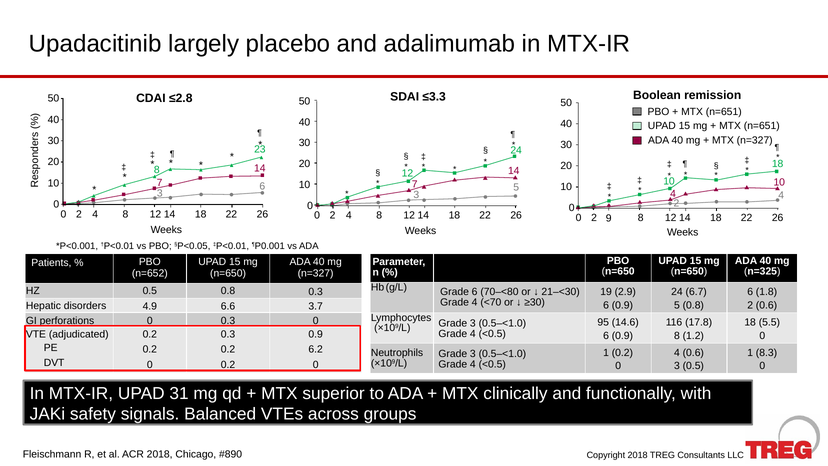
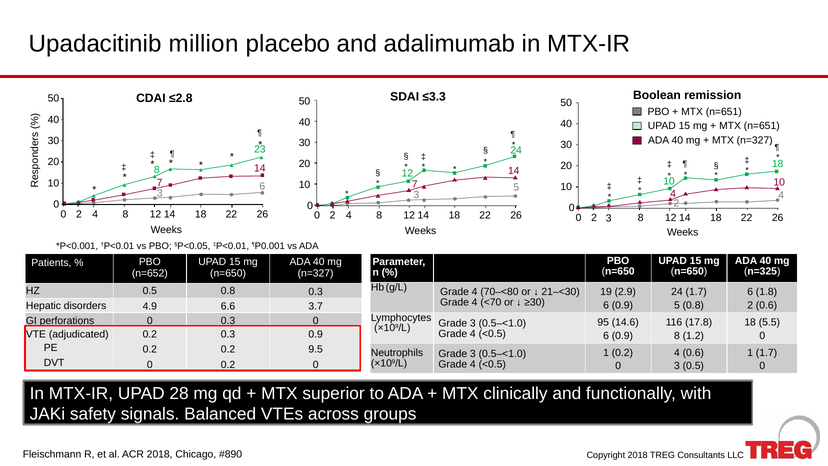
largely: largely -> million (204, 44)
2 9: 9 -> 3 (609, 218)
g/L Grade 6: 6 -> 4 (475, 292)
24 6.7: 6.7 -> 1.7 (696, 292)
6.2: 6.2 -> 9.5 (316, 349)
1 8.3: 8.3 -> 1.7 (766, 353)
31: 31 -> 28 (179, 393)
